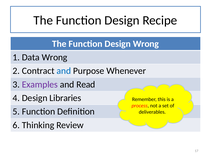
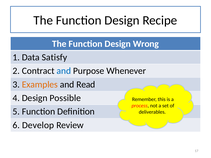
Data Wrong: Wrong -> Satisfy (54, 57)
Examples colour: purple -> orange (40, 85)
Libraries: Libraries -> Possible (65, 98)
Thinking: Thinking -> Develop (38, 125)
